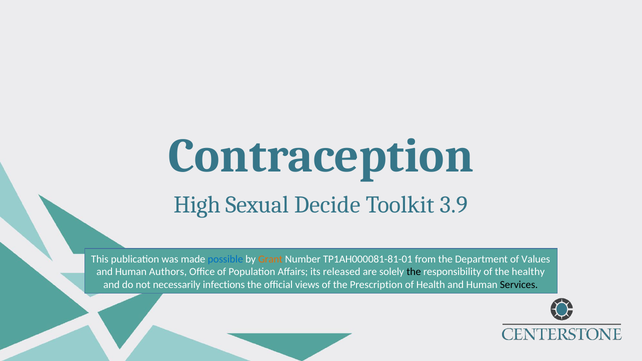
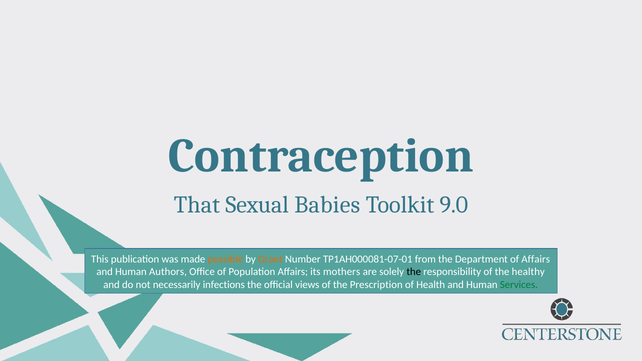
High: High -> That (197, 205)
Decide: Decide -> Babies (327, 205)
3.9: 3.9 -> 9.0 (454, 205)
possible colour: blue -> orange (225, 259)
TP1AH000081-81-01: TP1AH000081-81-01 -> TP1AH000081-07-01 (368, 259)
of Values: Values -> Affairs (536, 259)
released: released -> mothers (342, 272)
Services colour: black -> green (519, 285)
